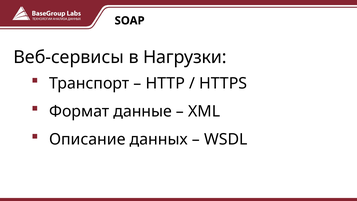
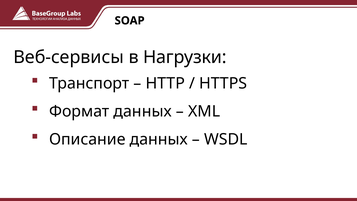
Формат данные: данные -> данных (143, 111)
